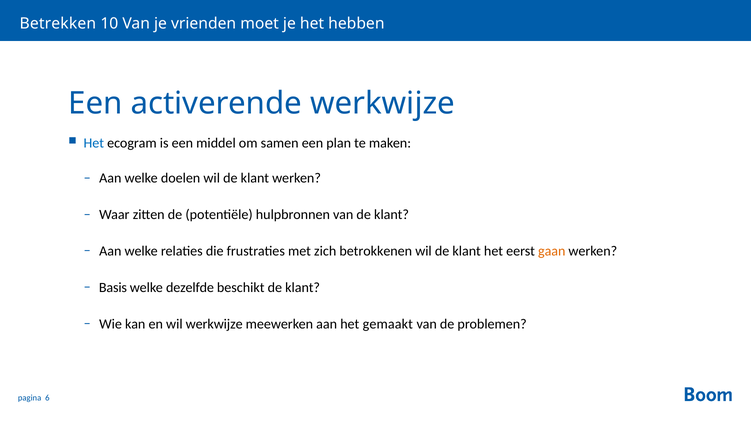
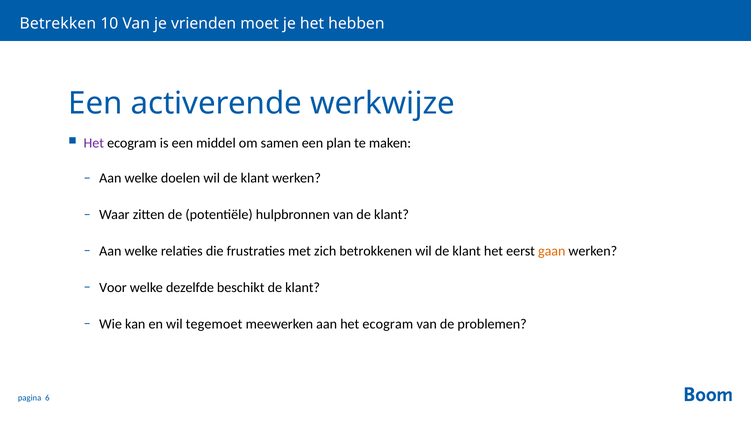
Het colour: blue -> purple (94, 143)
Basis: Basis -> Voor (113, 288)
wil werkwijze: werkwijze -> tegemoet (214, 324)
aan het gemaakt: gemaakt -> ecogram (388, 324)
